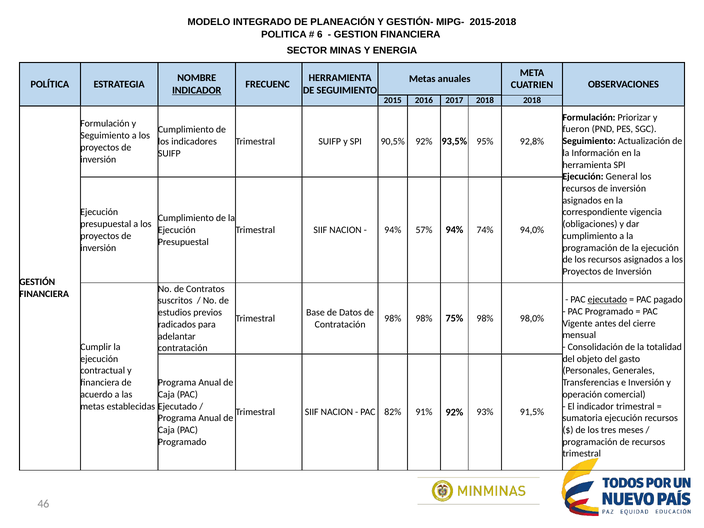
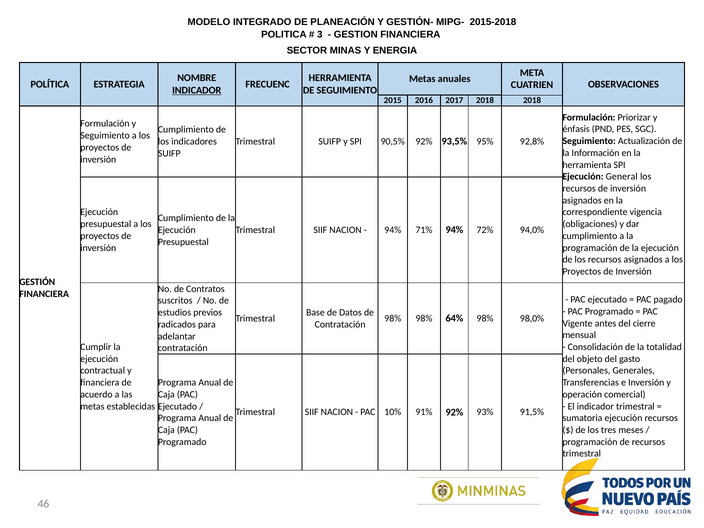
6: 6 -> 3 (320, 34)
fueron: fueron -> énfasis (576, 129)
57%: 57% -> 71% (424, 230)
74%: 74% -> 72% (485, 230)
ejecutado underline: present -> none (607, 300)
75%: 75% -> 64% (454, 319)
82%: 82% -> 10% (393, 412)
